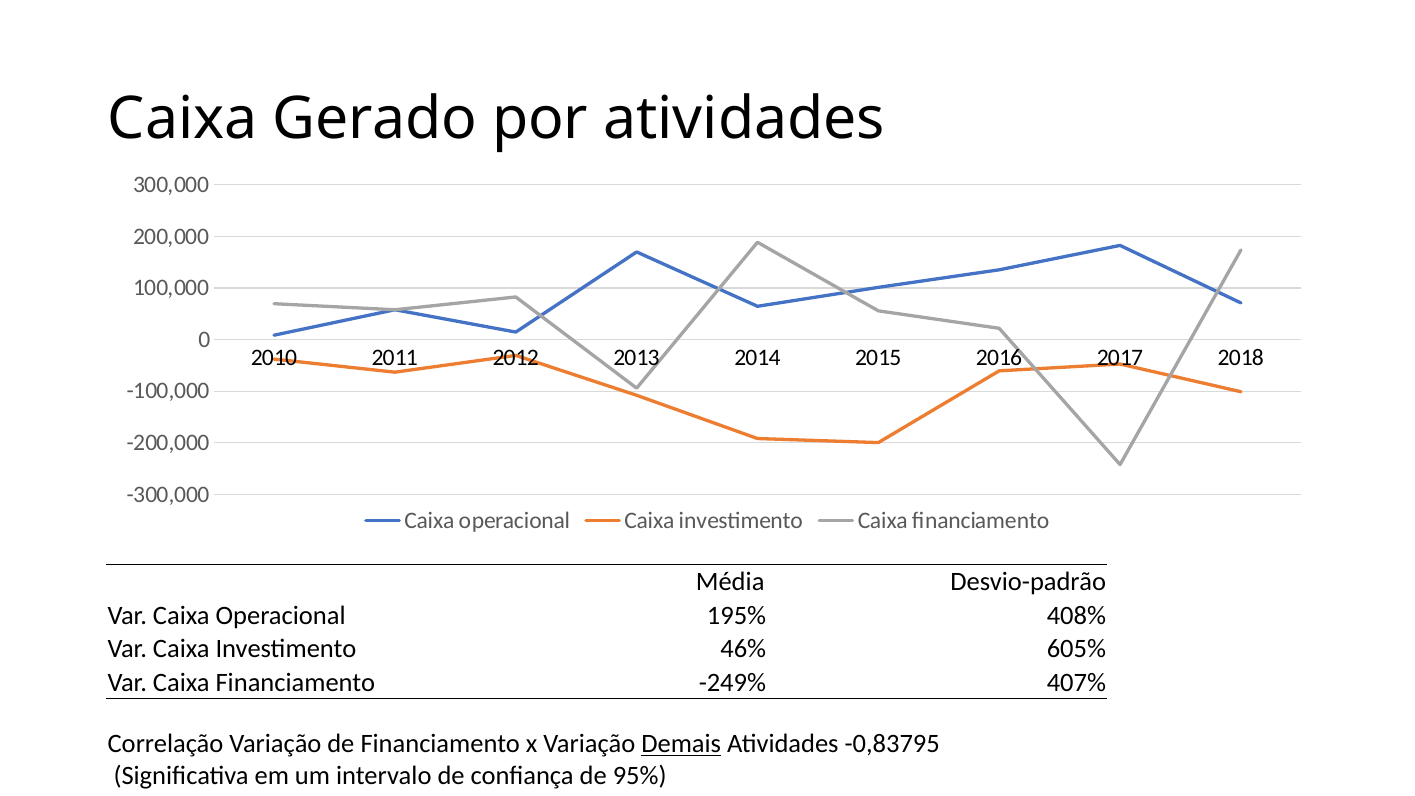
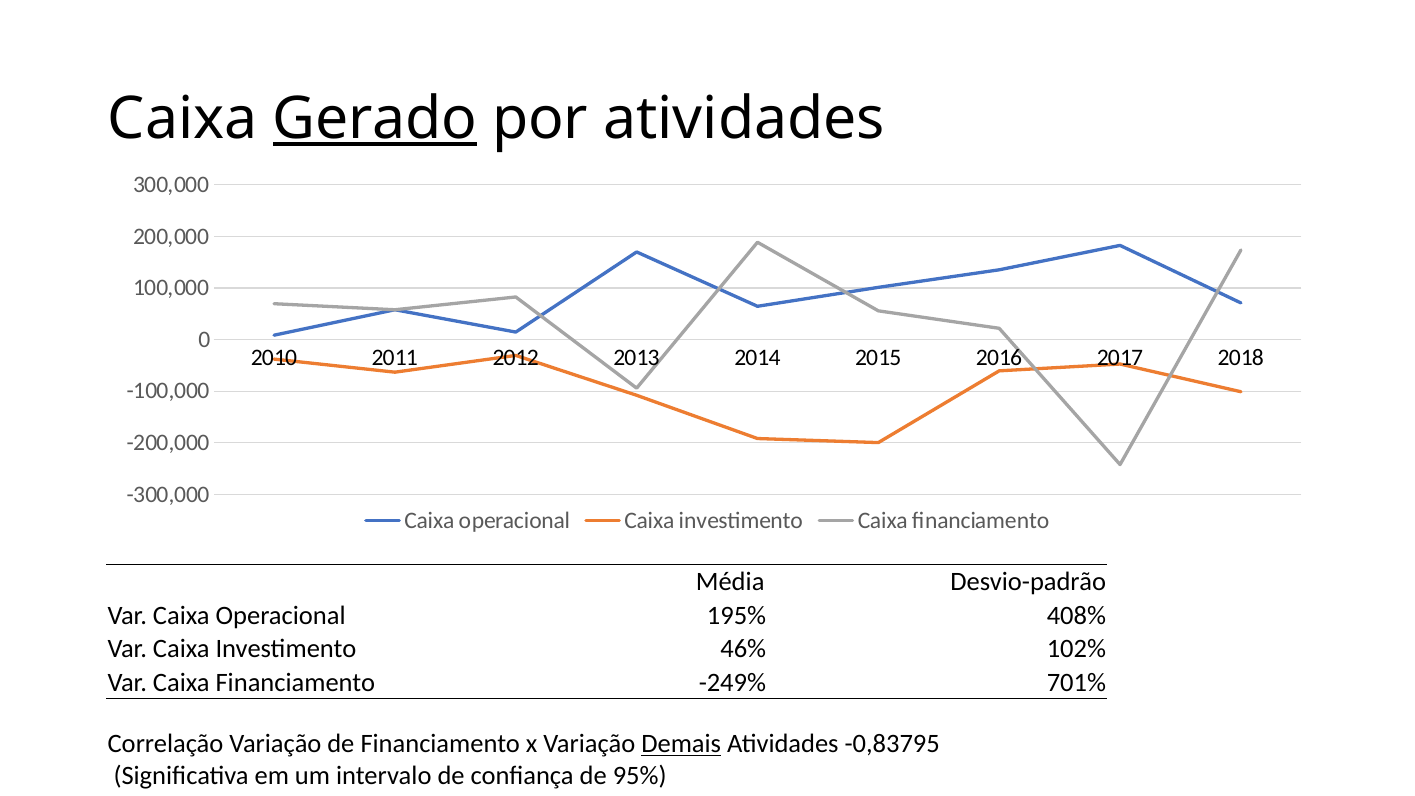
Gerado underline: none -> present (375, 119)
605%: 605% -> 102% (1076, 649)
407%: 407% -> 701% (1076, 683)
